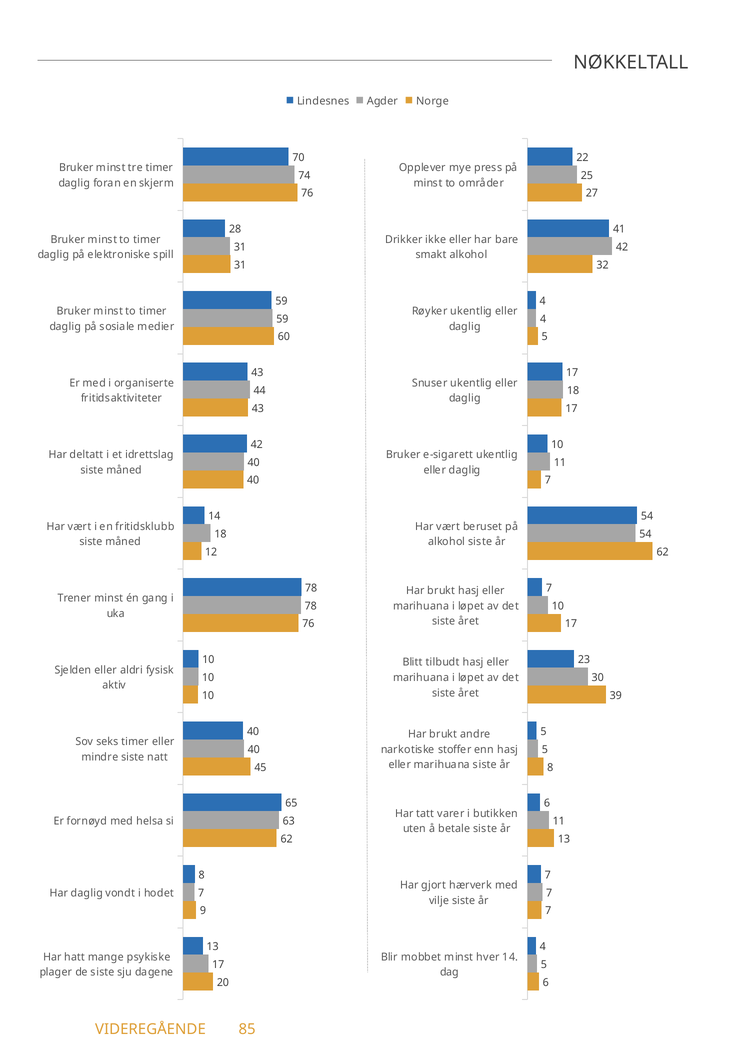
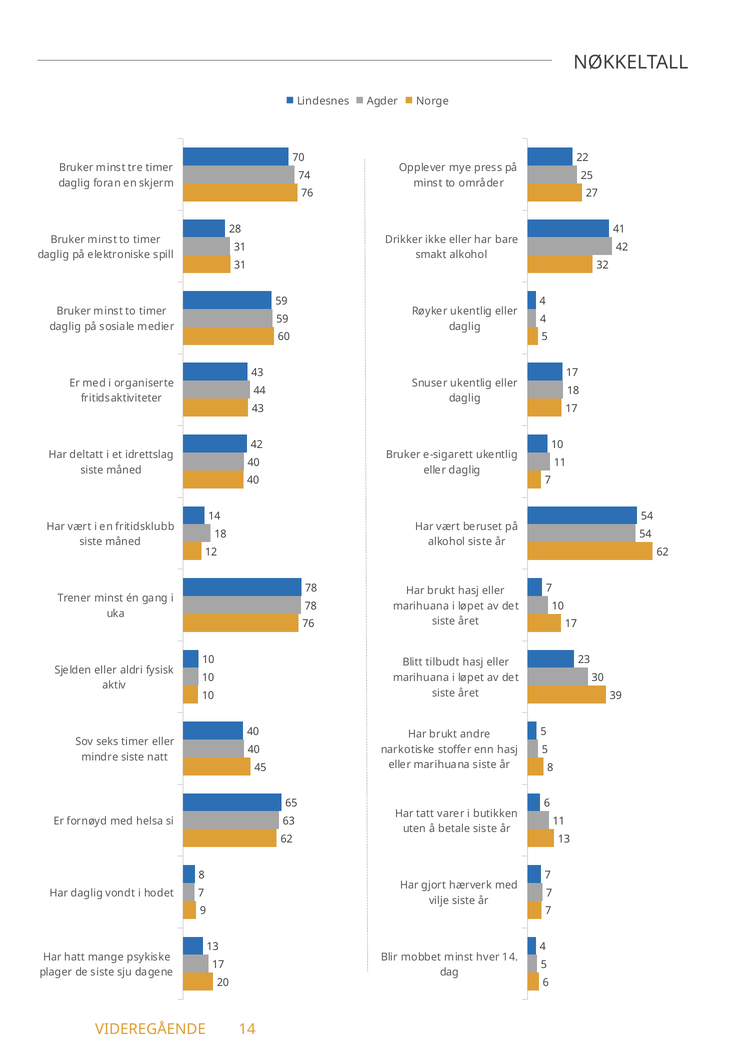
VIDEREGÅENDE 85: 85 -> 14 (247, 1029)
